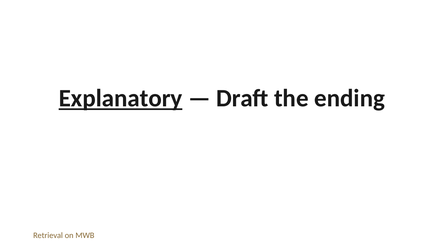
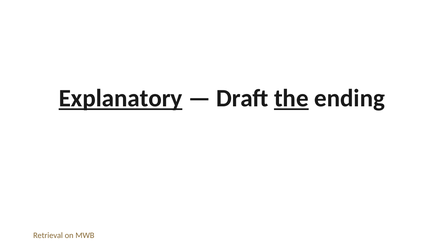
the underline: none -> present (291, 98)
